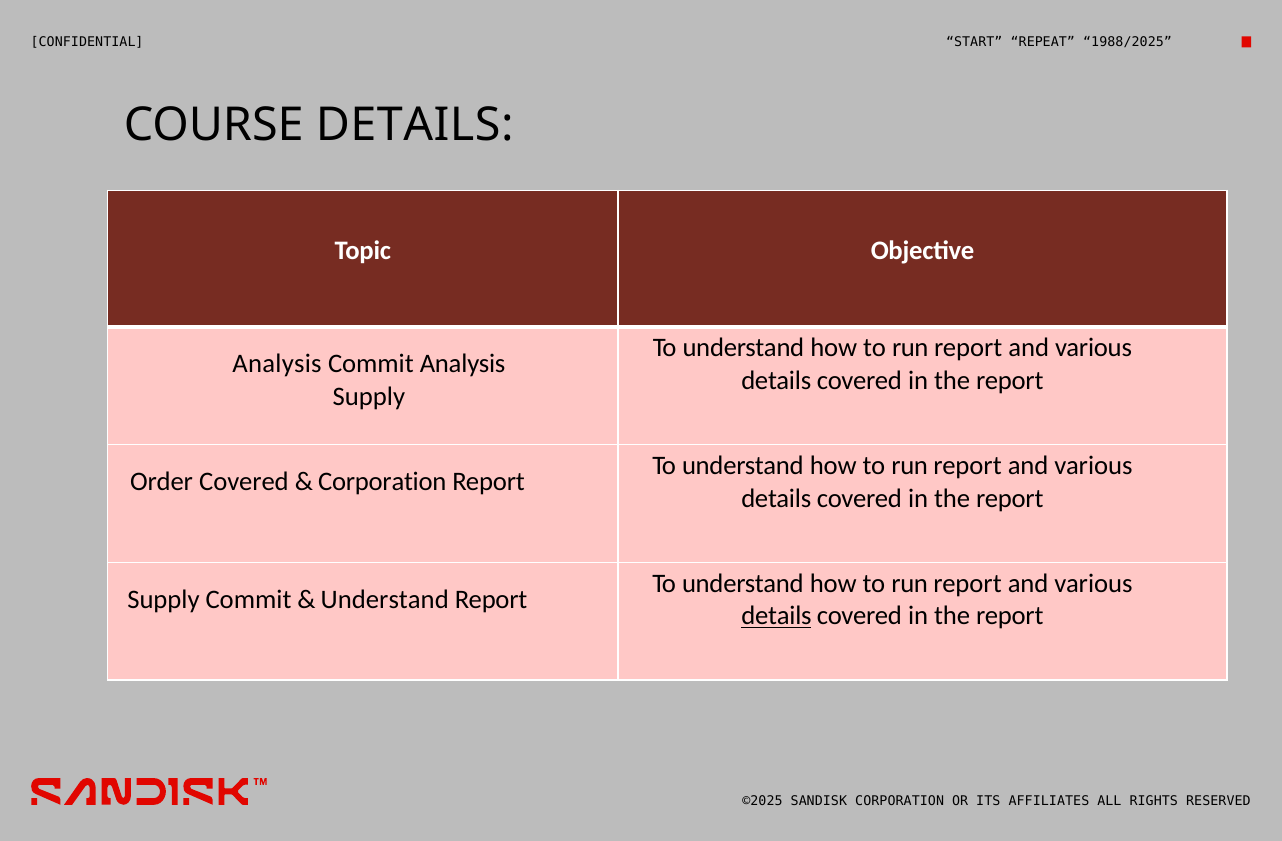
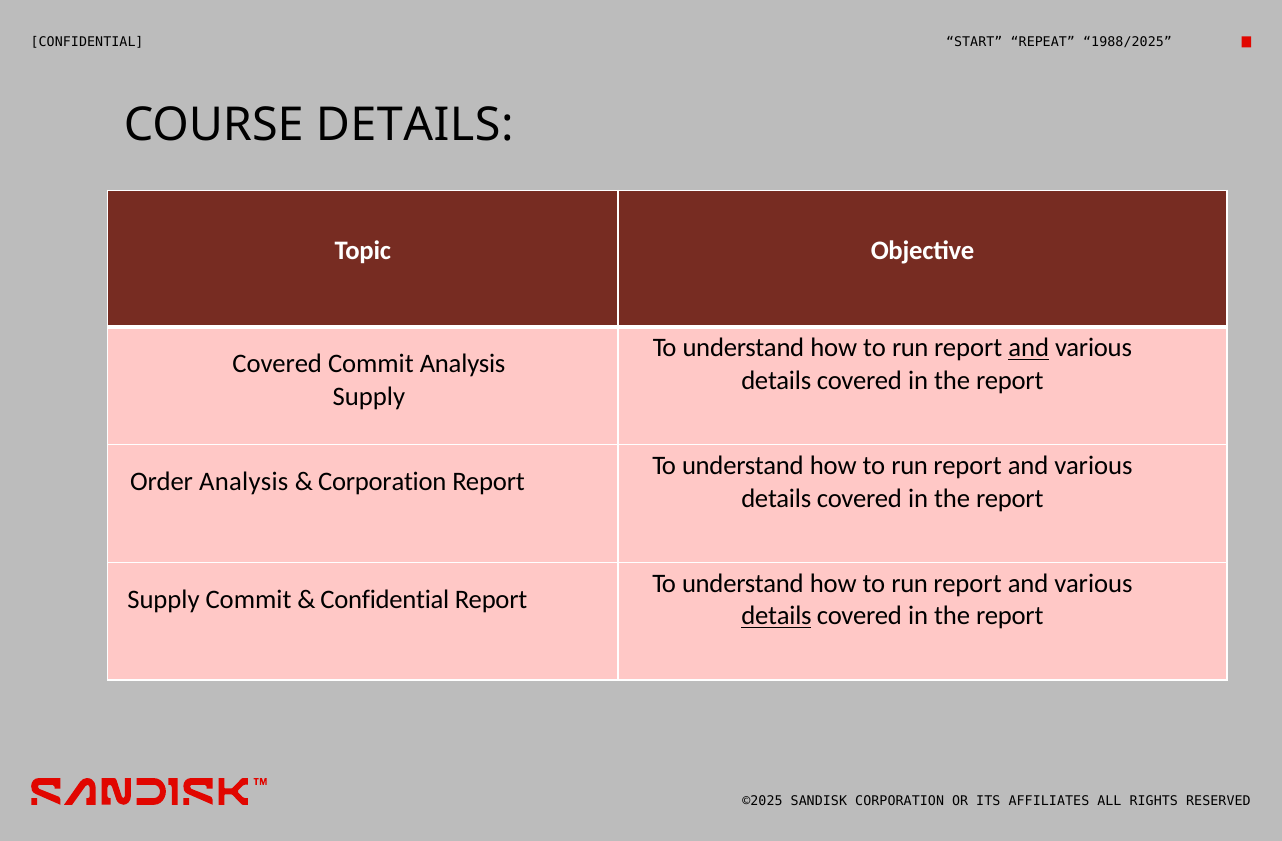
and underline: none -> present (1029, 348)
Analysis: Analysis -> Covered (277, 364)
Order Covered: Covered -> Analysis (244, 482)
Understand: Understand -> Confidential (385, 600)
